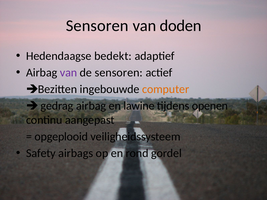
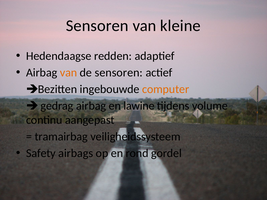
doden: doden -> kleine (180, 26)
bedekt: bedekt -> redden (113, 56)
van colour: purple -> orange (69, 73)
openen: openen -> volume (210, 106)
opgeplooid: opgeplooid -> tramairbag (61, 137)
